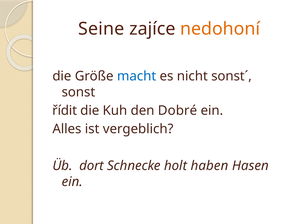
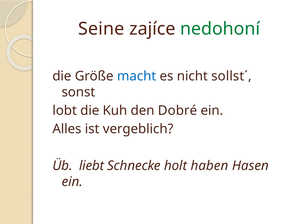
nedohoní colour: orange -> green (220, 29)
sonst´: sonst´ -> sollst´ (232, 76)
řídit: řídit -> lobt (65, 110)
dort: dort -> liebt (92, 165)
